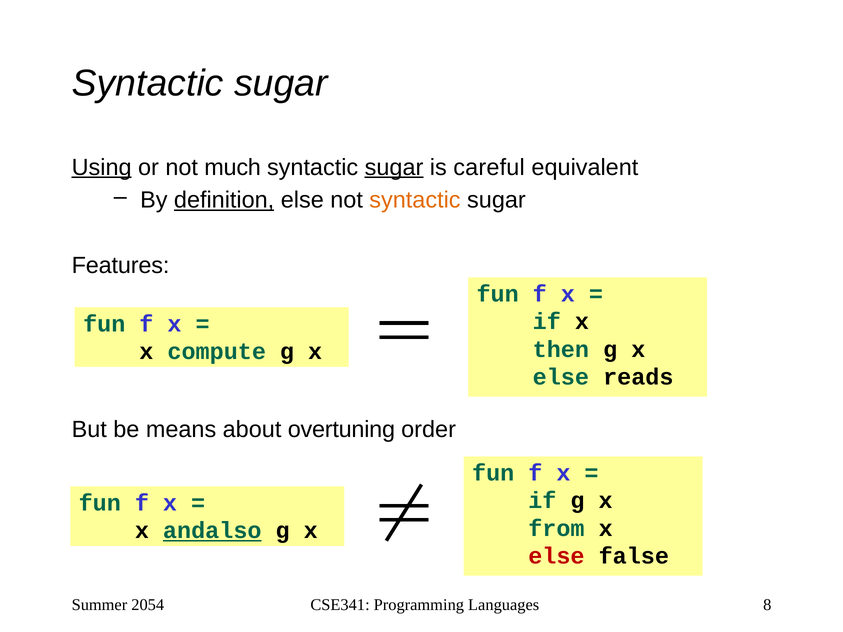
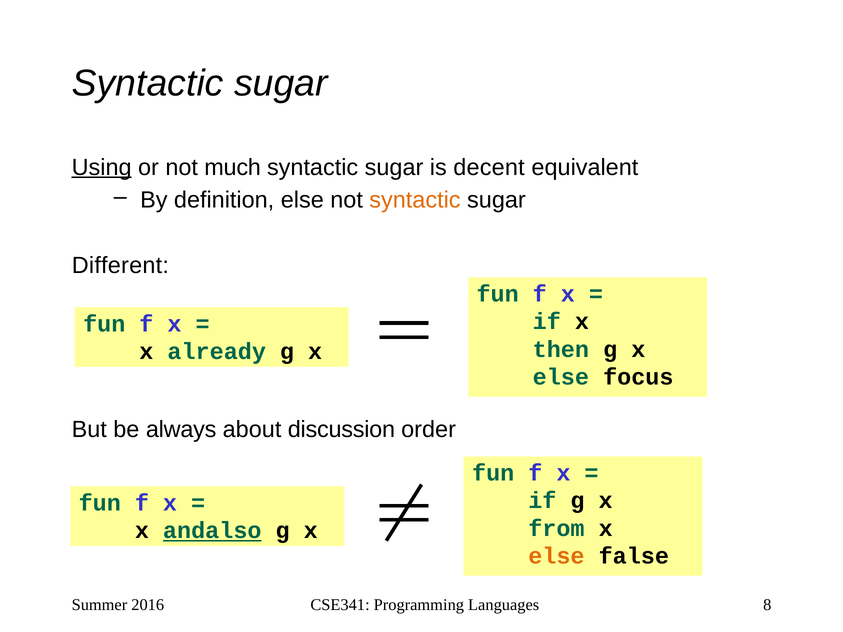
sugar underline: present -> none (394, 167)
careful: careful -> decent (489, 167)
definition underline: present -> none (224, 200)
Features: Features -> Different (120, 266)
compute: compute -> already (217, 352)
reads: reads -> focus (638, 377)
means: means -> always (181, 430)
overtuning: overtuning -> discussion (341, 430)
else colour: red -> orange (556, 556)
2054: 2054 -> 2016 (148, 605)
